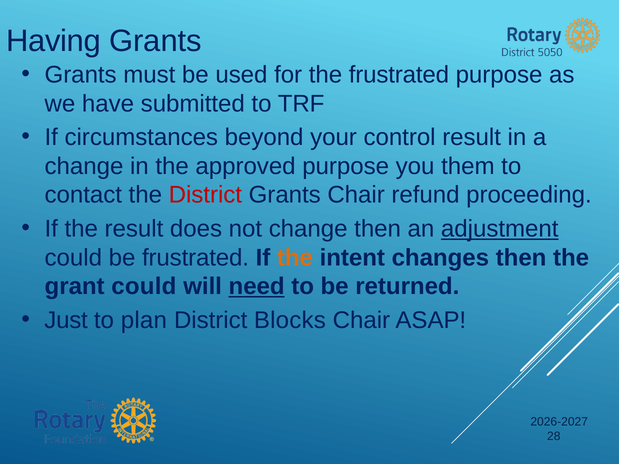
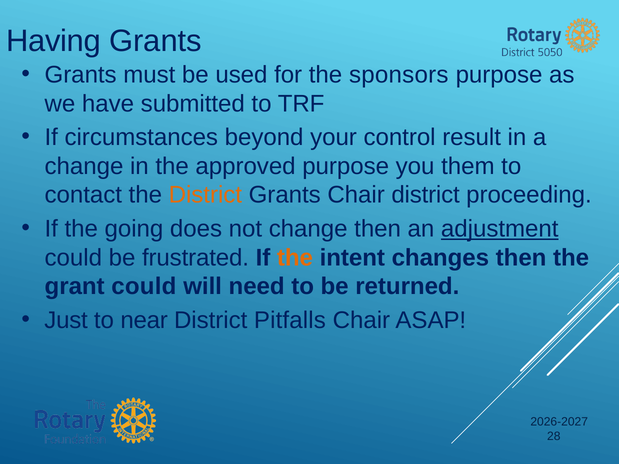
the frustrated: frustrated -> sponsors (399, 75)
District colour: red -> orange (205, 195)
Chair refund: refund -> district (426, 195)
the result: result -> going (134, 229)
need underline: present -> none (257, 287)
plan: plan -> near (144, 320)
Blocks: Blocks -> Pitfalls (290, 320)
